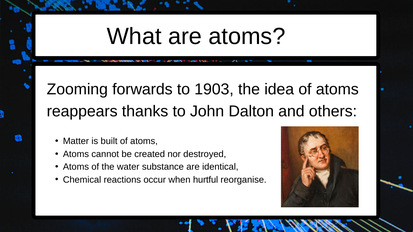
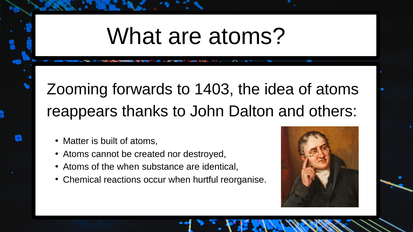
1903: 1903 -> 1403 (214, 89)
the water: water -> when (128, 167)
